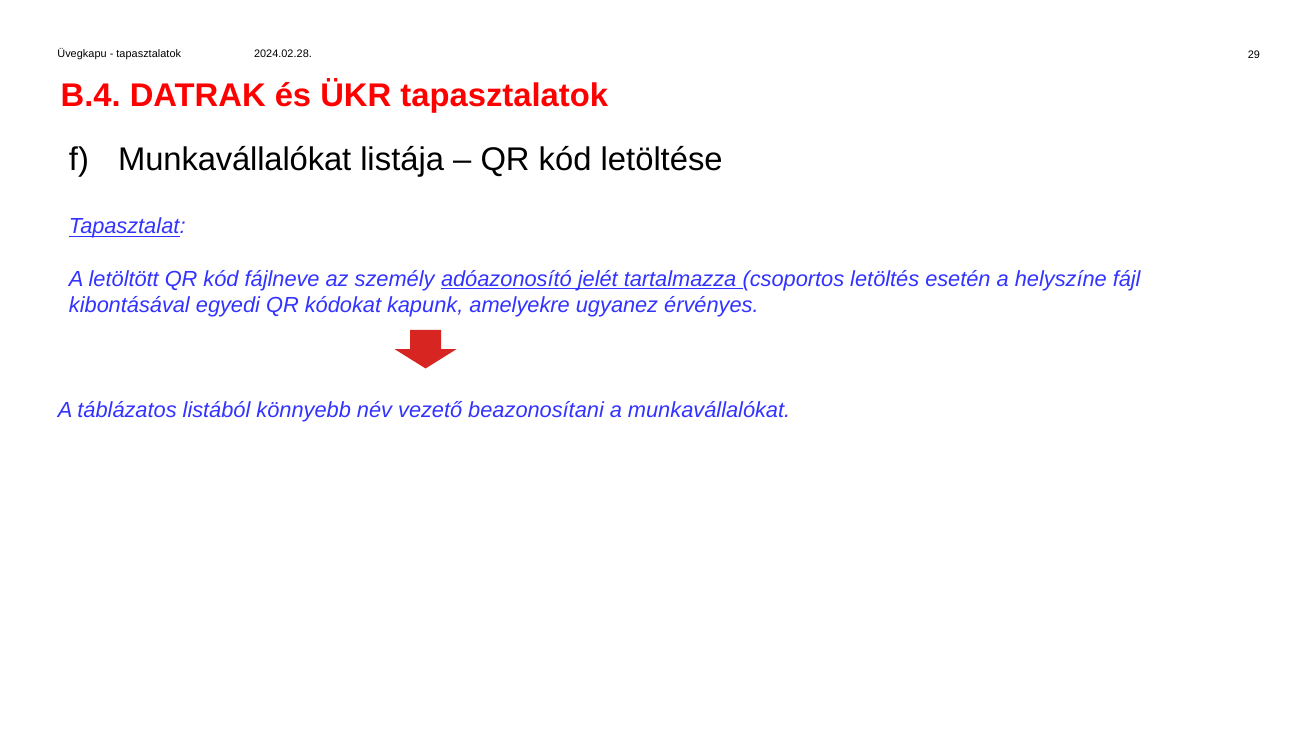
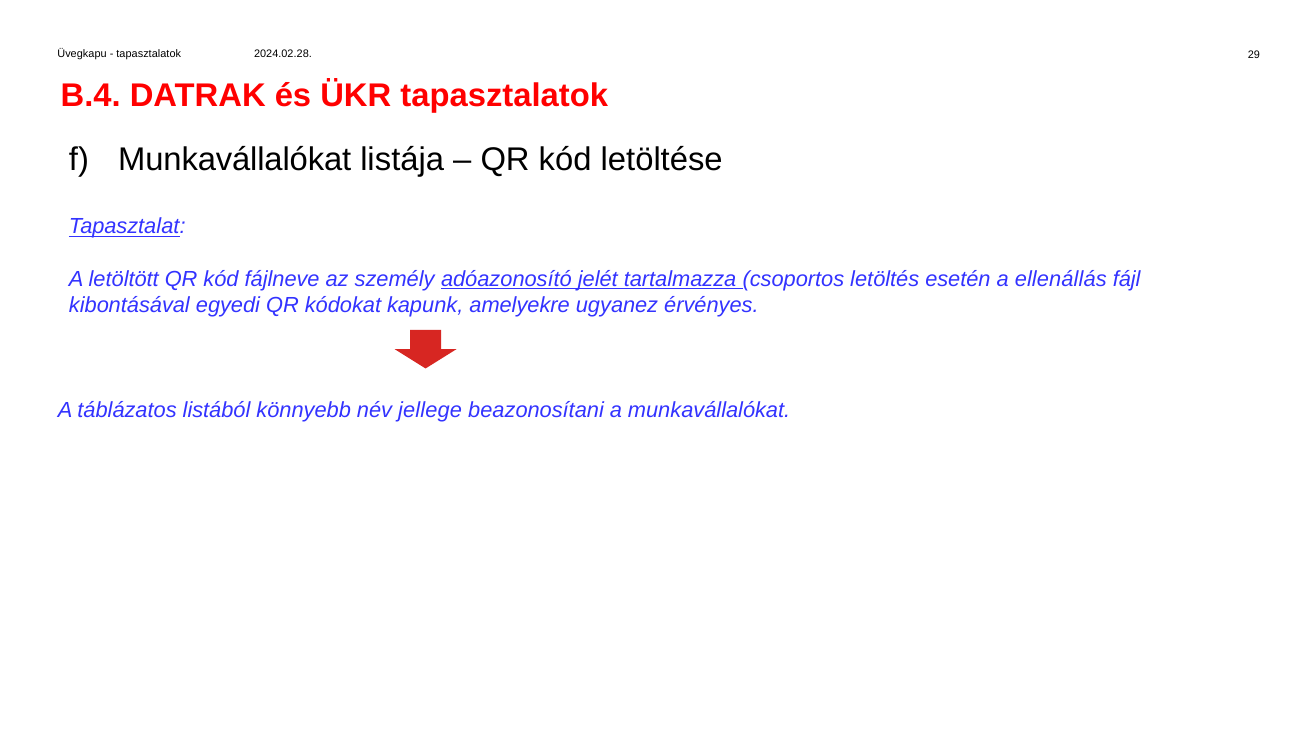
helyszíne: helyszíne -> ellenállás (1061, 279)
vezető: vezető -> jellege (430, 411)
